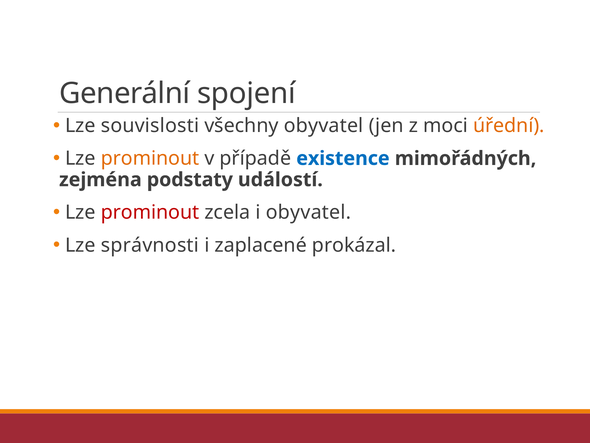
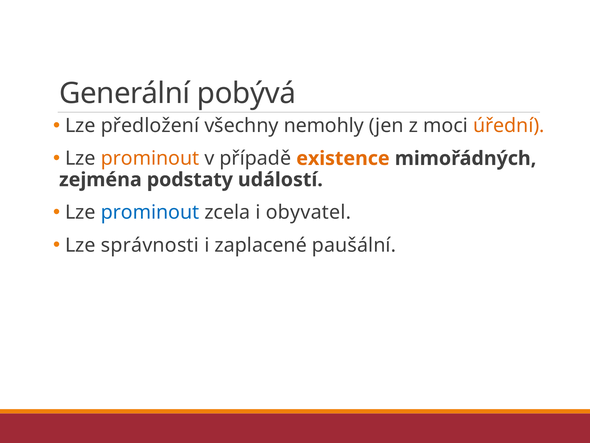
spojení: spojení -> pobývá (246, 93)
souvislosti: souvislosti -> předložení (150, 126)
všechny obyvatel: obyvatel -> nemohly (324, 126)
existence colour: blue -> orange (343, 158)
prominout colour: red -> blue (150, 212)
prokázal: prokázal -> paušální (354, 245)
